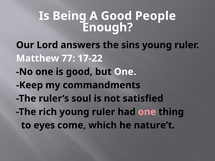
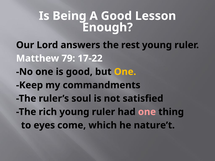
People: People -> Lesson (156, 16)
sins: sins -> rest (130, 45)
77: 77 -> 79 (68, 58)
One colour: white -> yellow (125, 72)
